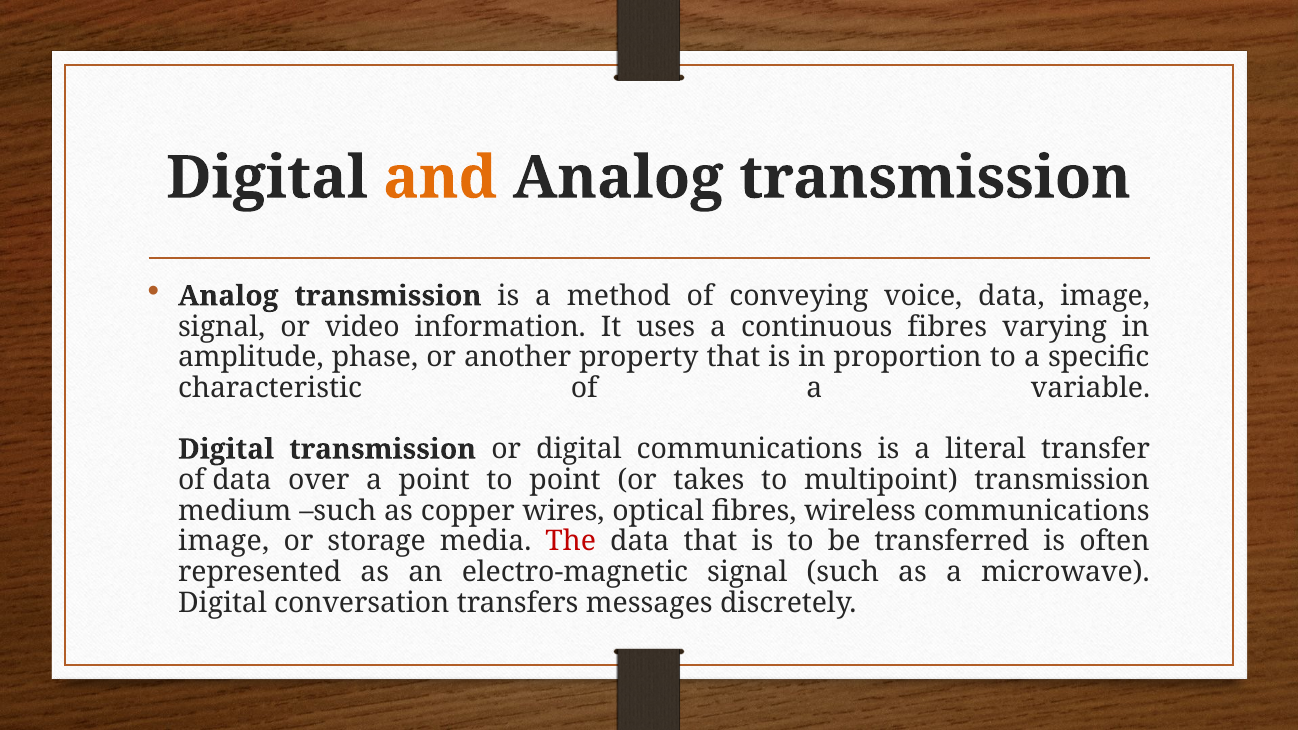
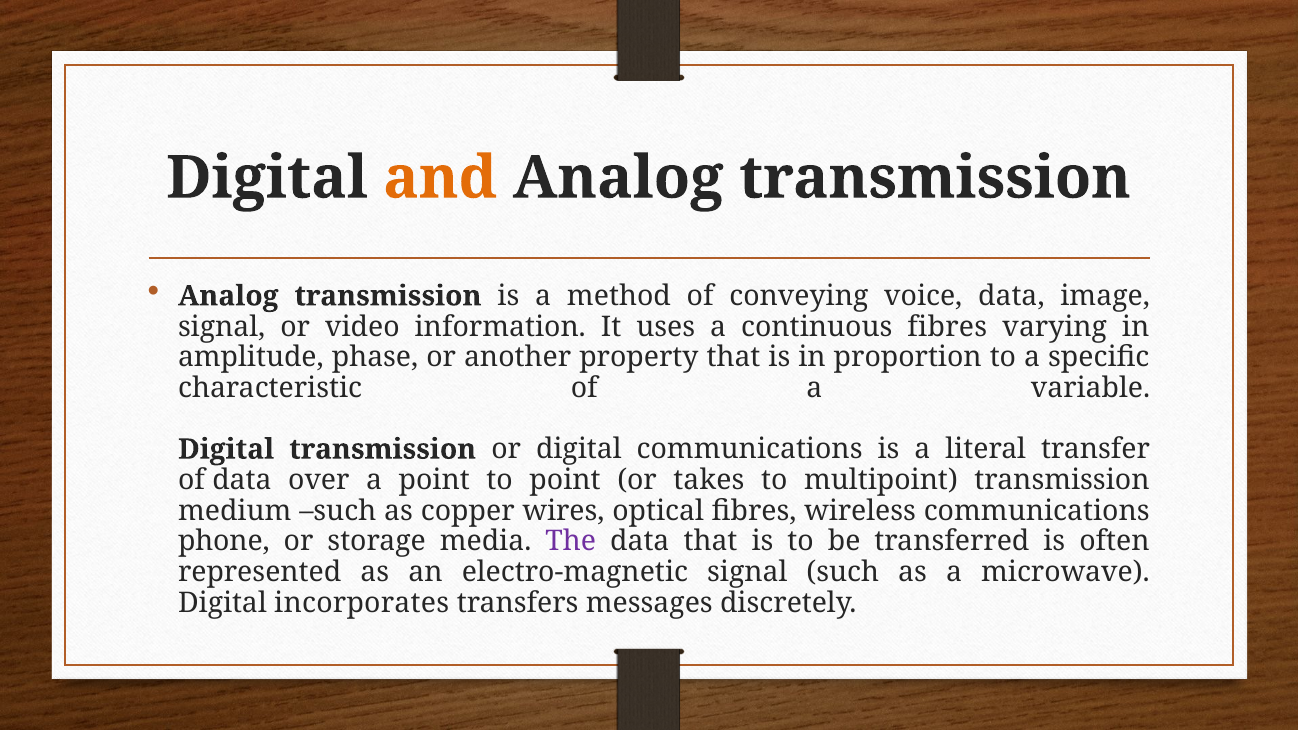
image: image -> phone (224, 541)
The colour: red -> purple (571, 541)
conversation: conversation -> incorporates (362, 603)
